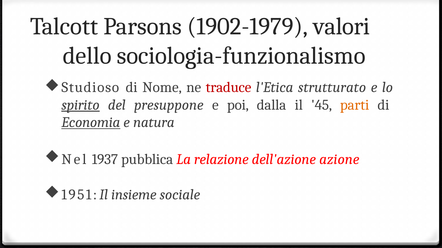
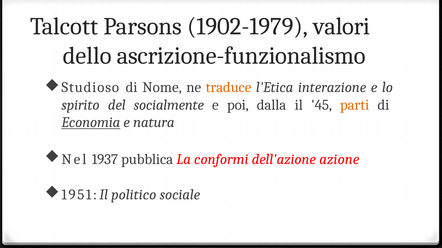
sociologia-funzionalismo: sociologia-funzionalismo -> ascrizione-funzionalismo (241, 56)
traduce colour: red -> orange (229, 88)
strutturato: strutturato -> interazione (332, 88)
spirito underline: present -> none (81, 105)
presuppone: presuppone -> socialmente (169, 105)
relazione: relazione -> conformi (221, 160)
insieme: insieme -> politico (134, 195)
